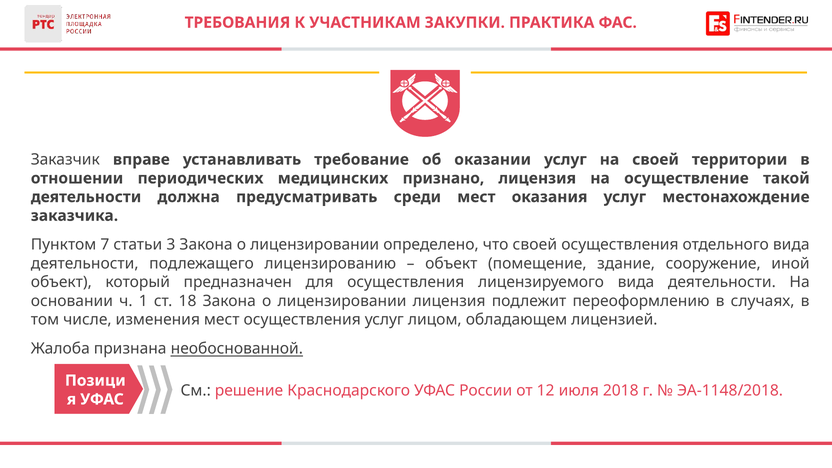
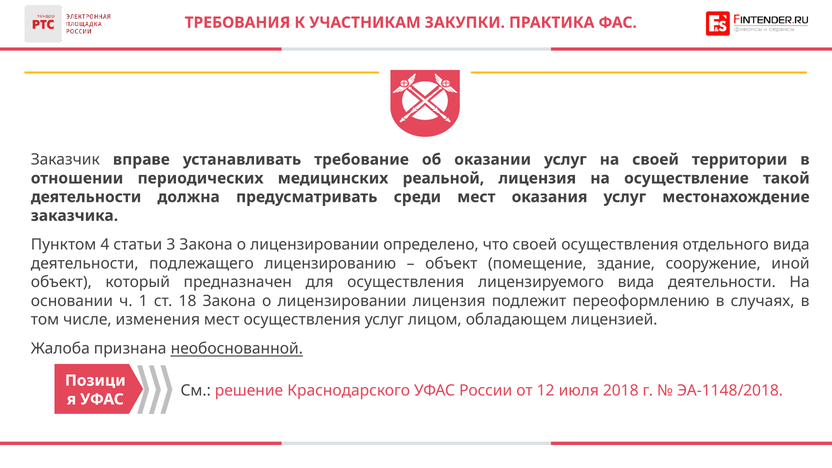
признано: признано -> реальной (443, 178)
7: 7 -> 4 (105, 245)
